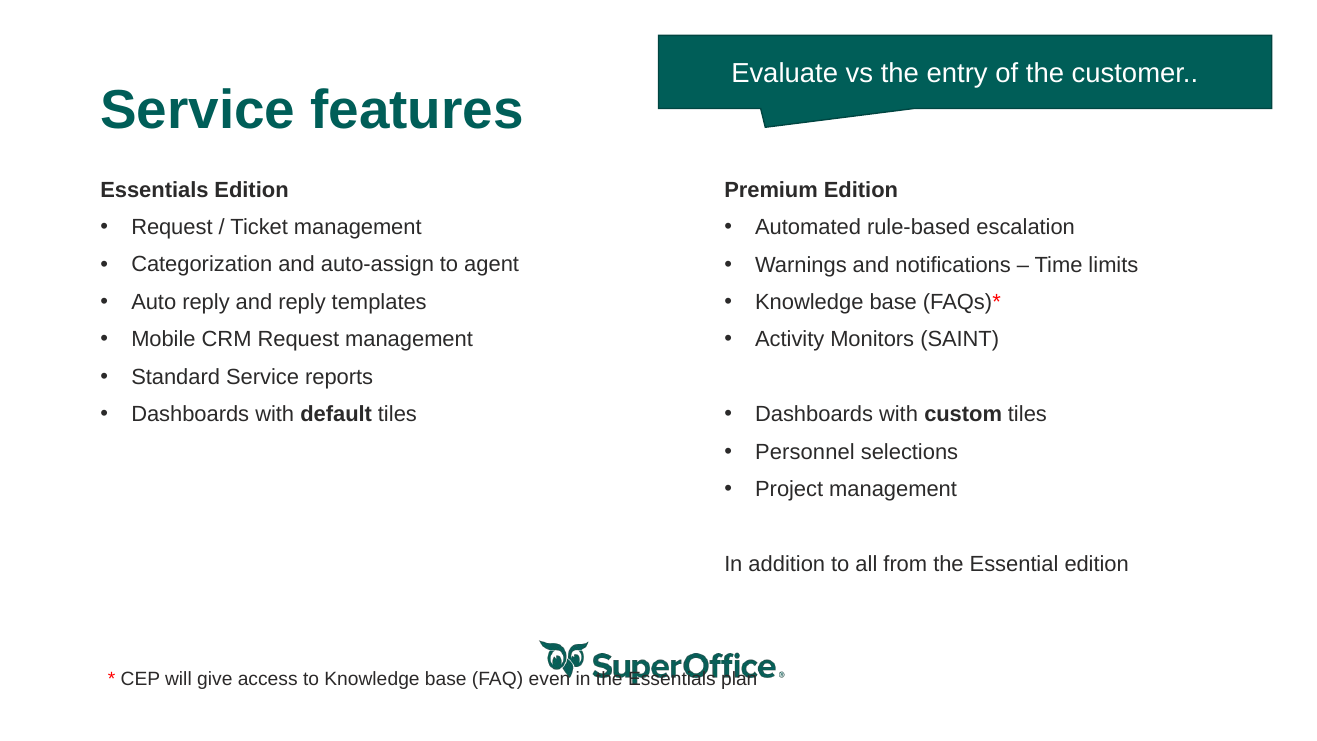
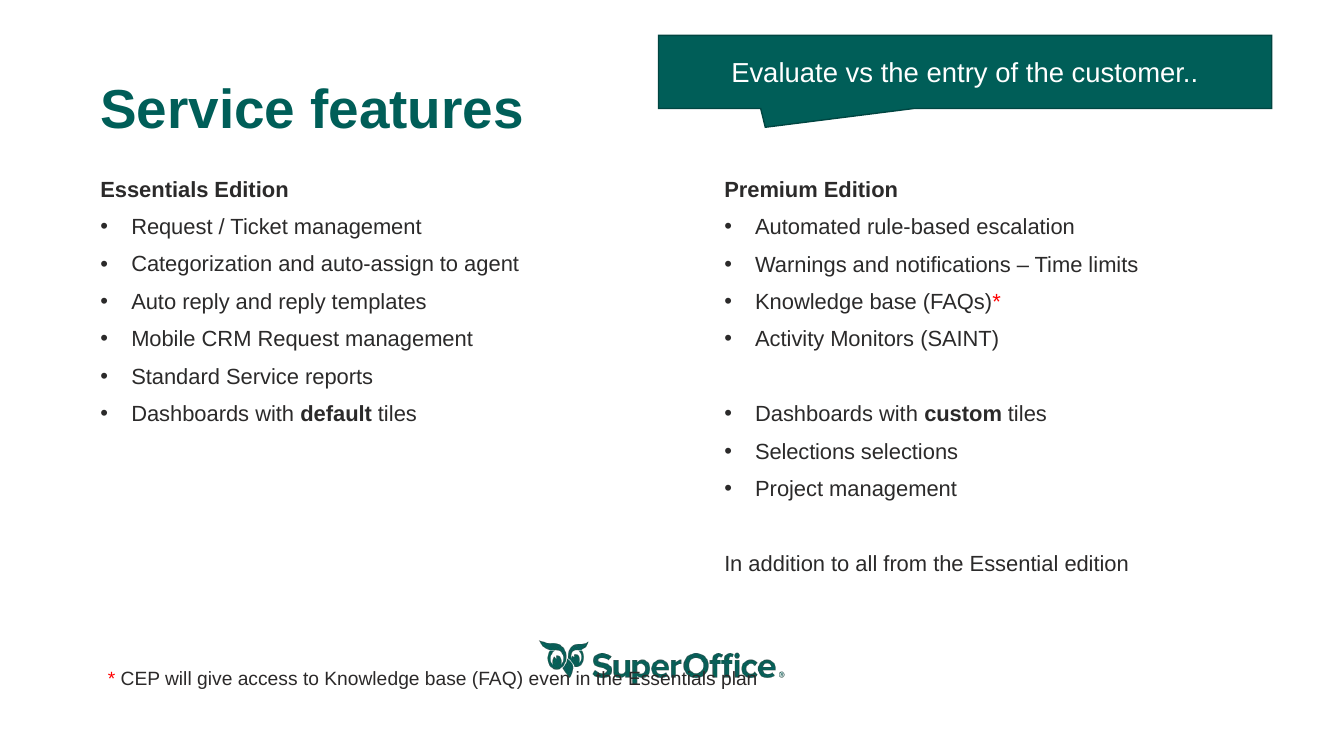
Personnel: Personnel -> Selections (805, 452)
